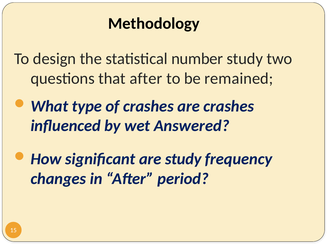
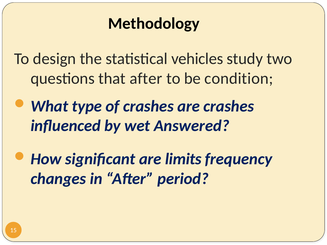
number: number -> vehicles (197, 59)
remained: remained -> condition (239, 79)
are study: study -> limits (183, 159)
